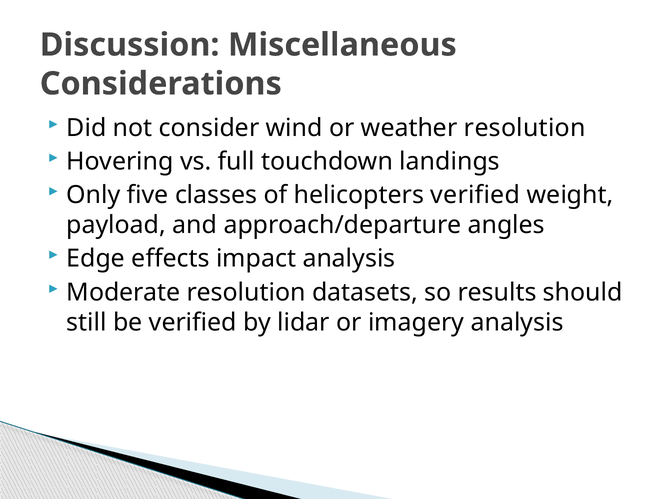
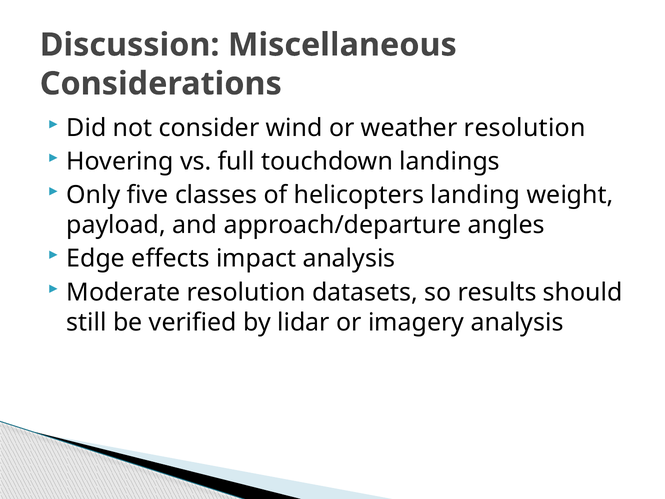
helicopters verified: verified -> landing (475, 195)
